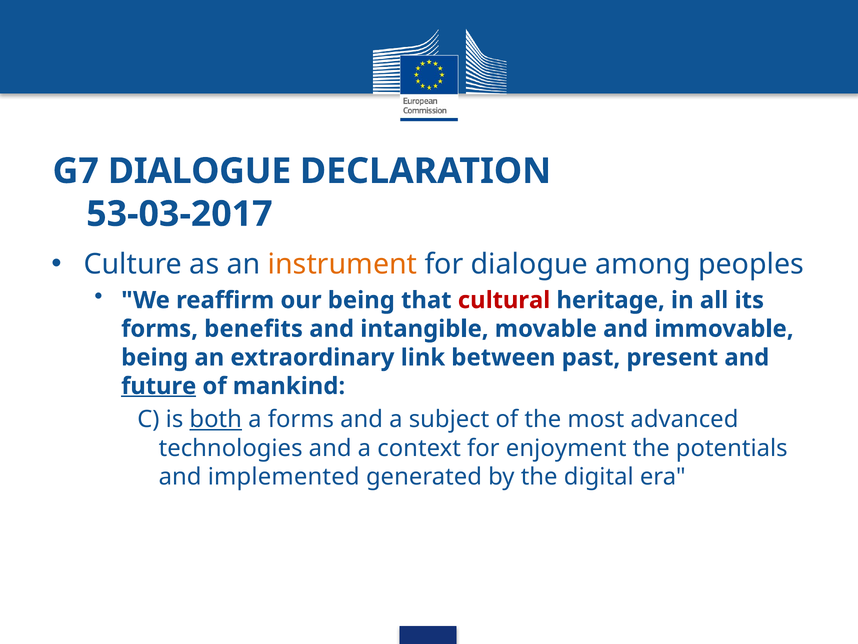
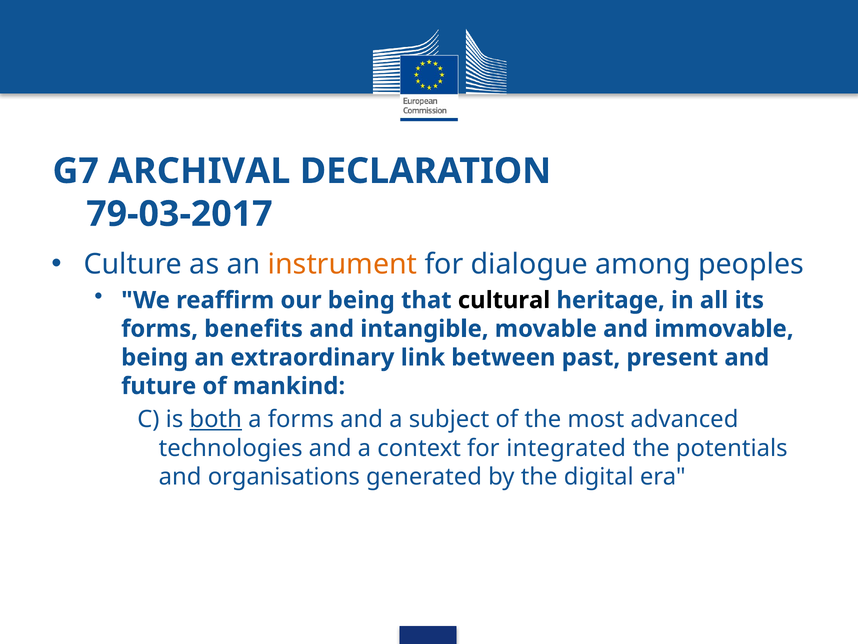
G7 DIALOGUE: DIALOGUE -> ARCHIVAL (199, 171)
53-03-2017: 53-03-2017 -> 79-03-2017 (179, 214)
cultural colour: red -> black (504, 300)
future underline: present -> none (159, 386)
enjoyment: enjoyment -> integrated (566, 448)
implemented: implemented -> organisations (284, 476)
